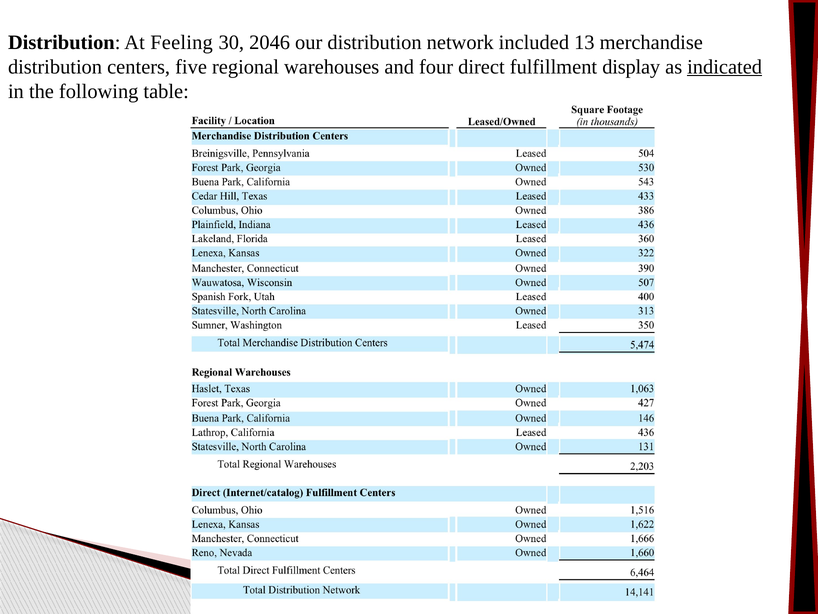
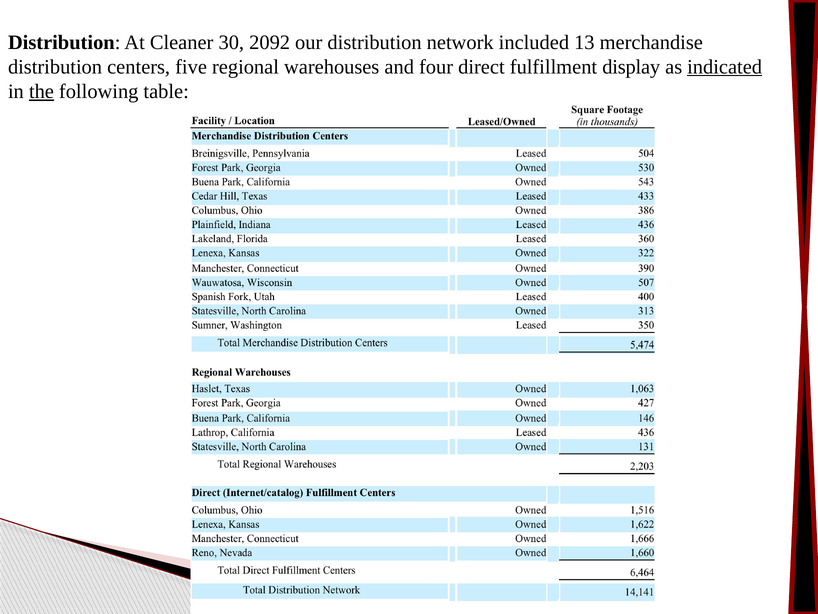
Feeling: Feeling -> Cleaner (182, 42)
2046: 2046 -> 2092 (270, 42)
the underline: none -> present (41, 91)
